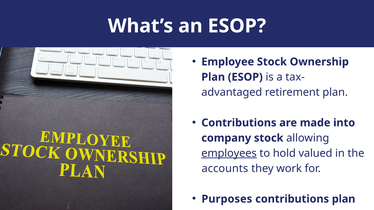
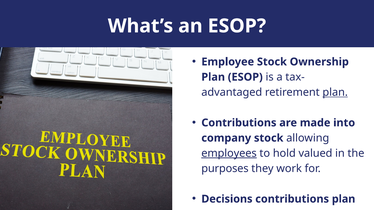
plan underline: none -> present (335, 92)
accounts: accounts -> purposes (225, 169)
Purposes: Purposes -> Decisions (227, 199)
